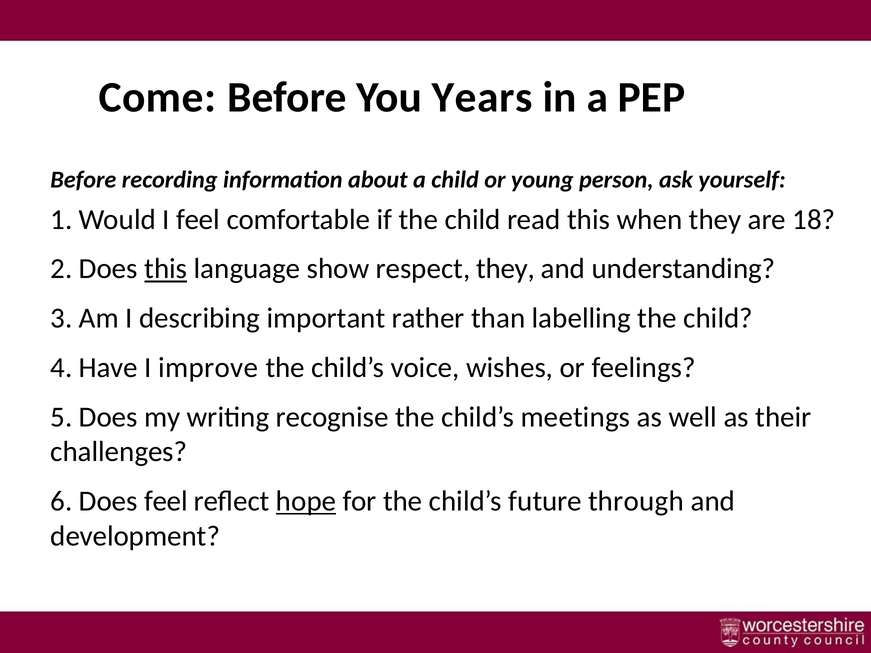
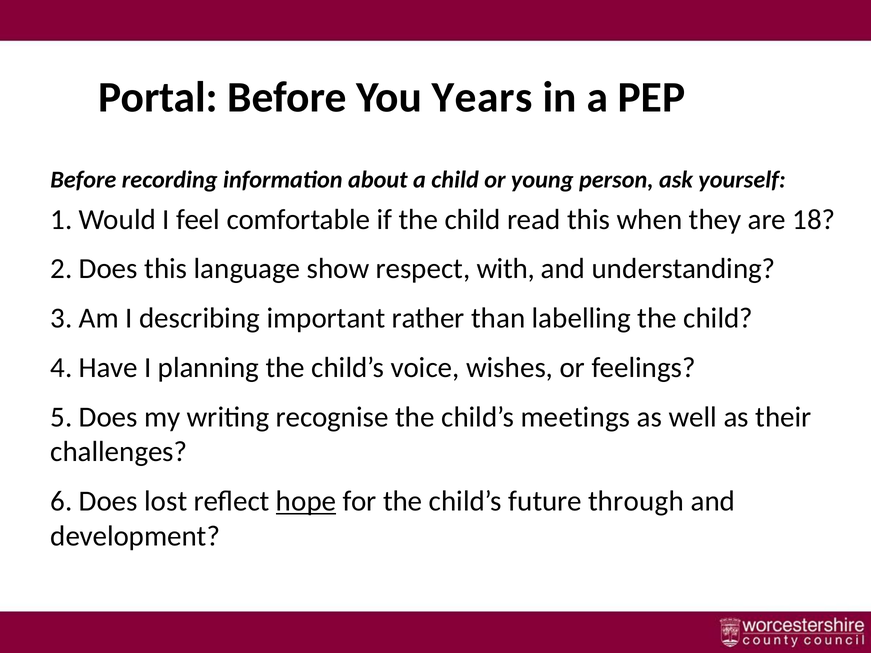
Come: Come -> Portal (158, 97)
this underline: present -> none (166, 269)
respect they: they -> with (506, 269)
improve: improve -> planning (208, 368)
Does feel: feel -> lost (166, 501)
